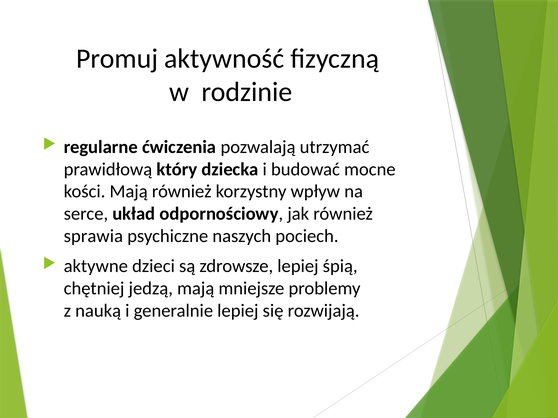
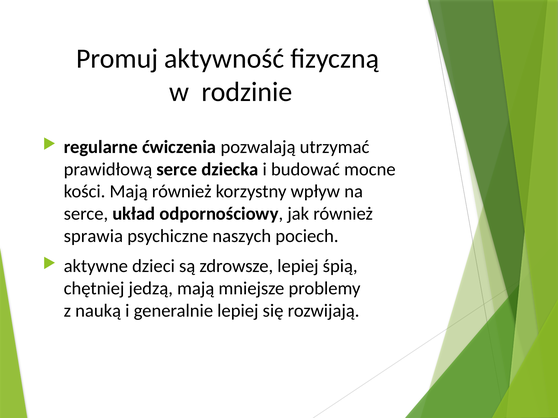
prawidłową który: który -> serce (177, 169)
